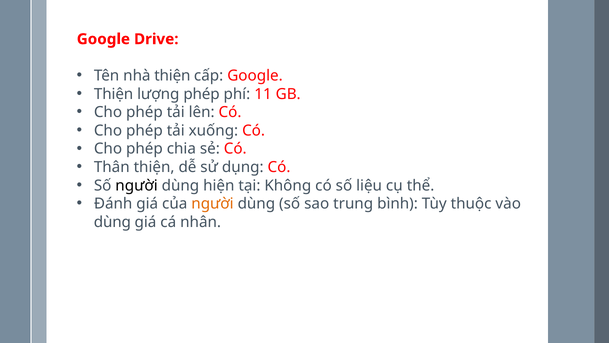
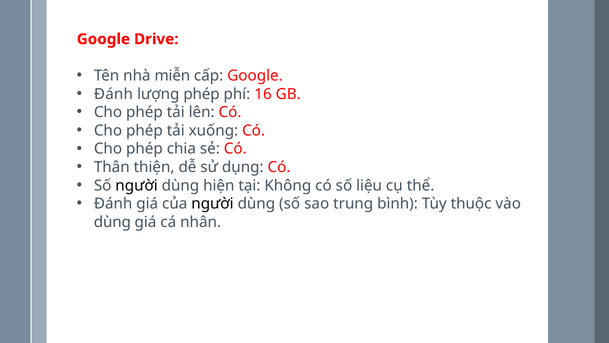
nhà thiện: thiện -> miễn (172, 76)
Thiện: Thiện -> Đánh (113, 94)
11: 11 -> 16 (263, 94)
người colour: orange -> black (213, 204)
